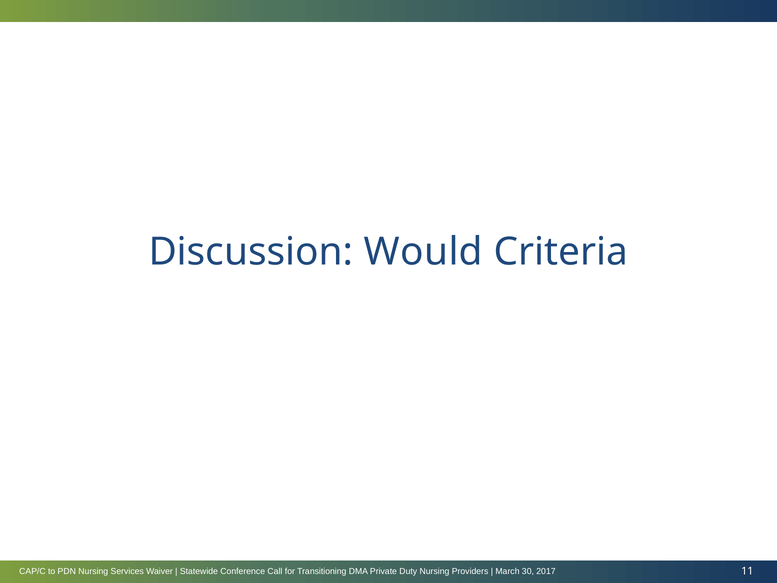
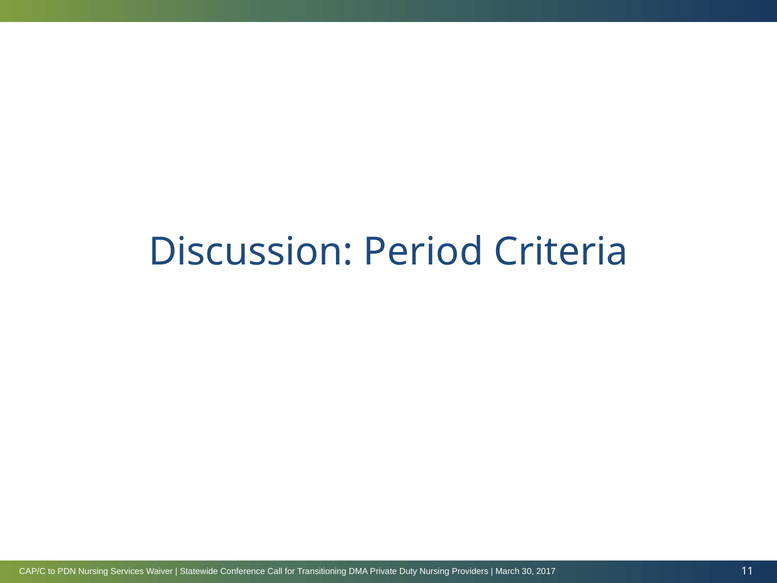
Would: Would -> Period (423, 252)
